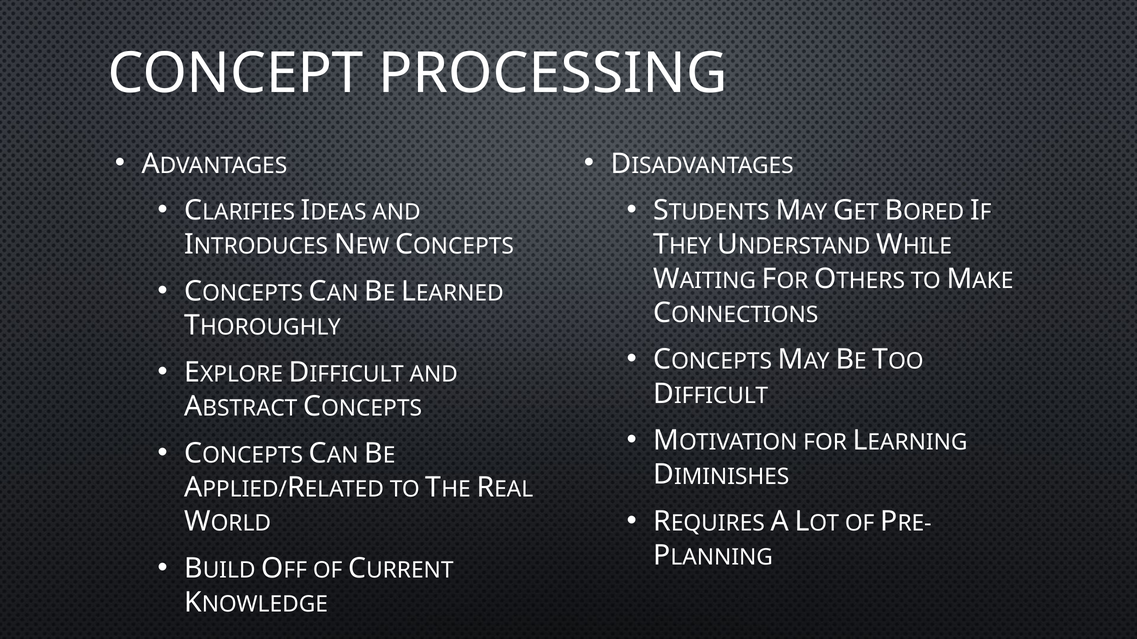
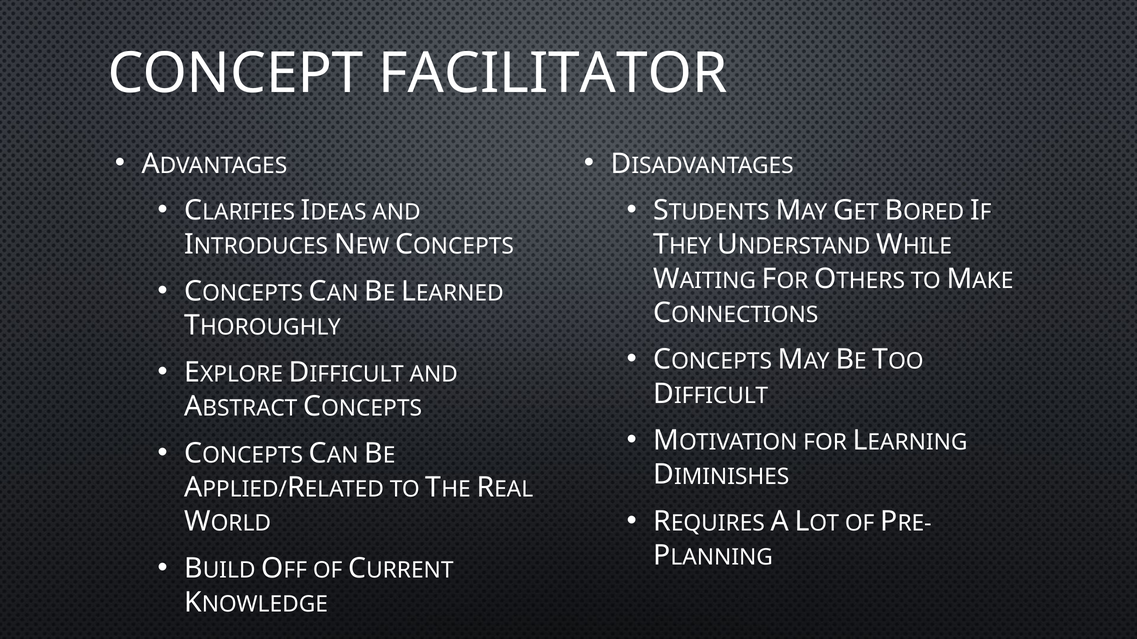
PROCESSING: PROCESSING -> FACILITATOR (553, 73)
